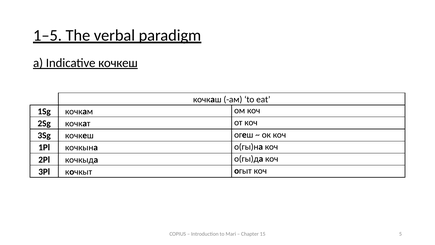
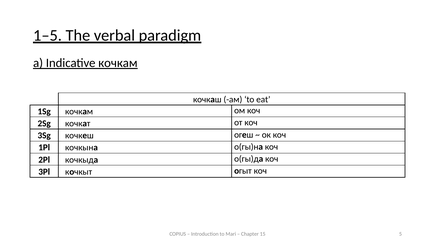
Indicative кочкеш: кочкеш -> кочкам (118, 63)
